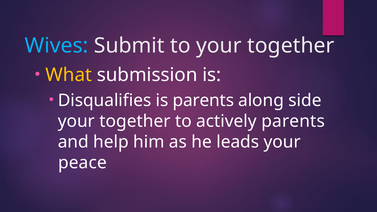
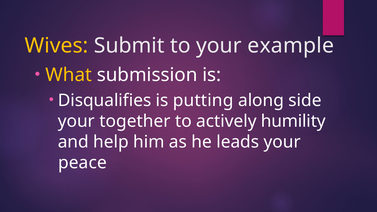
Wives colour: light blue -> yellow (57, 46)
to your together: together -> example (291, 46)
is parents: parents -> putting (203, 100)
actively parents: parents -> humility (293, 121)
